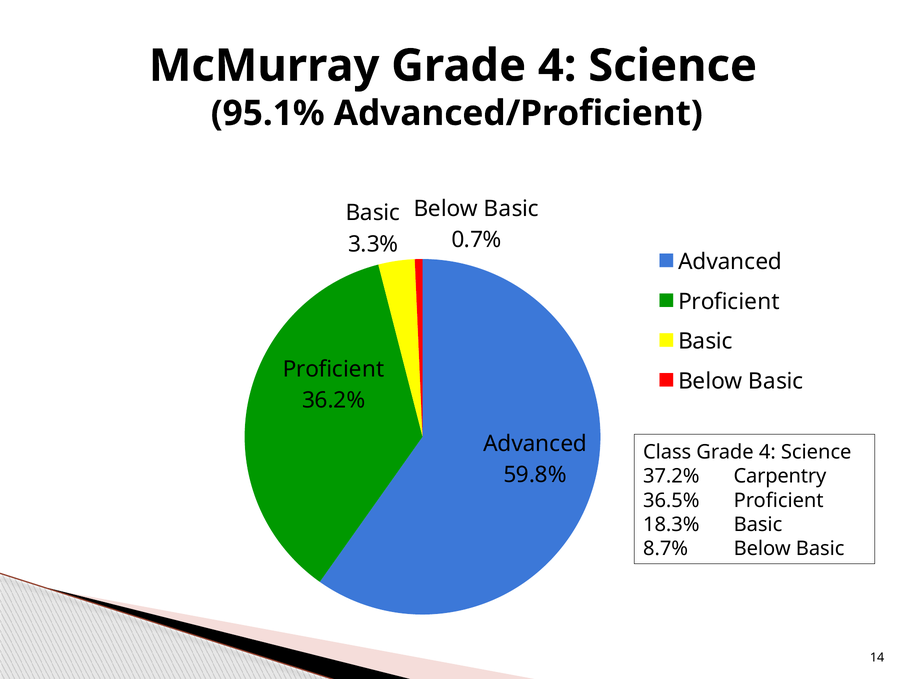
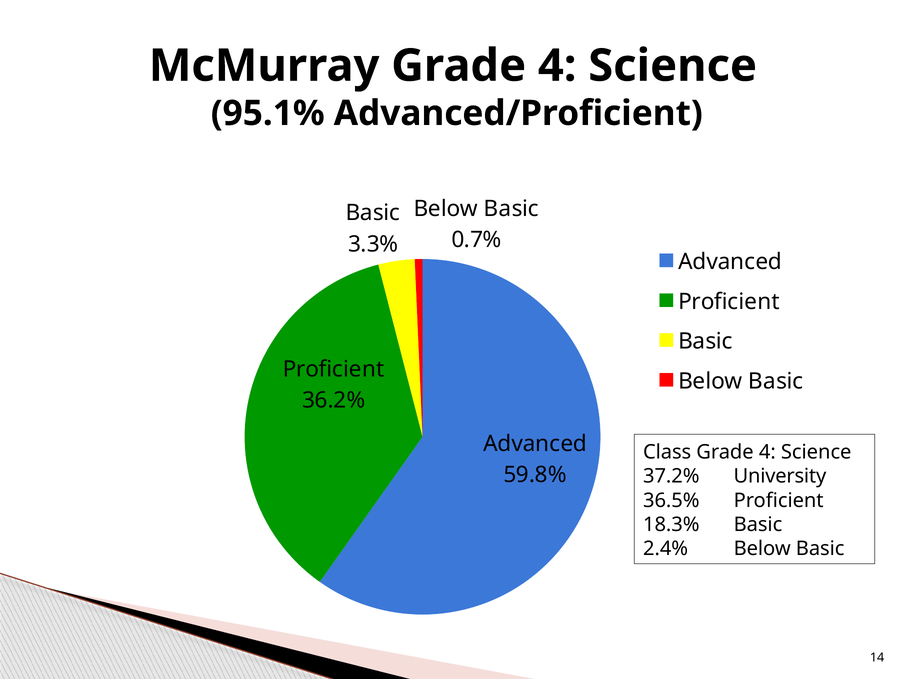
Carpentry: Carpentry -> University (780, 477)
8.7%: 8.7% -> 2.4% (666, 549)
